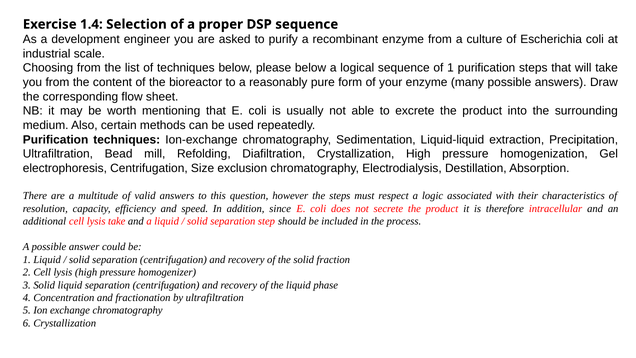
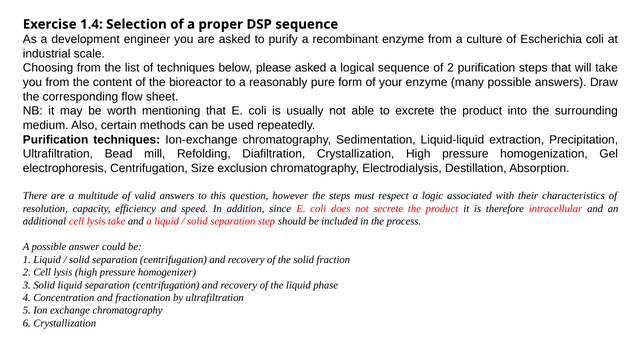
please below: below -> asked (311, 68)
of 1: 1 -> 2 (451, 68)
